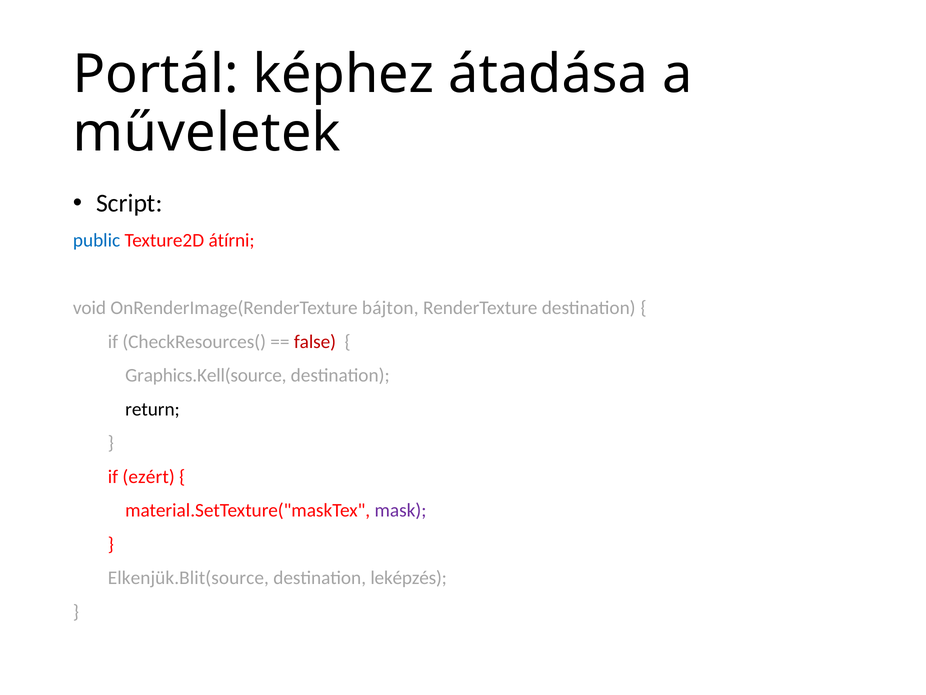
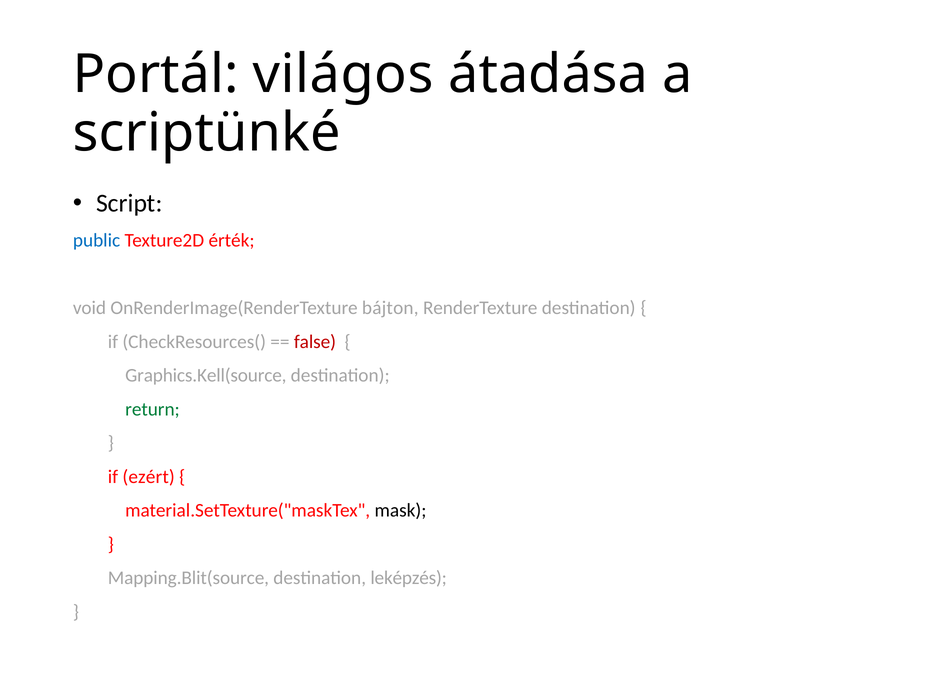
képhez: képhez -> világos (343, 75)
műveletek: műveletek -> scriptünké (207, 133)
átírni: átírni -> érték (232, 240)
return colour: black -> green (152, 409)
mask colour: purple -> black (400, 510)
Elkenjük.Blit(source: Elkenjük.Blit(source -> Mapping.Blit(source (188, 578)
